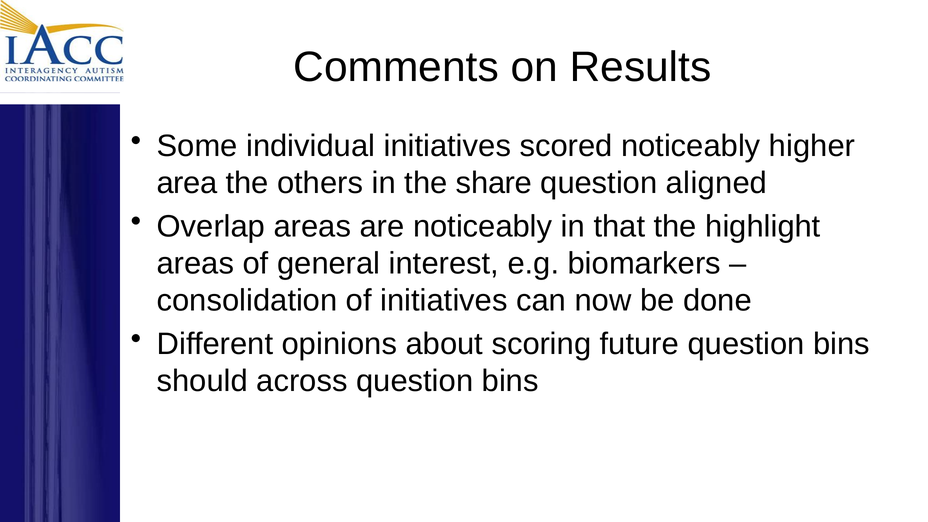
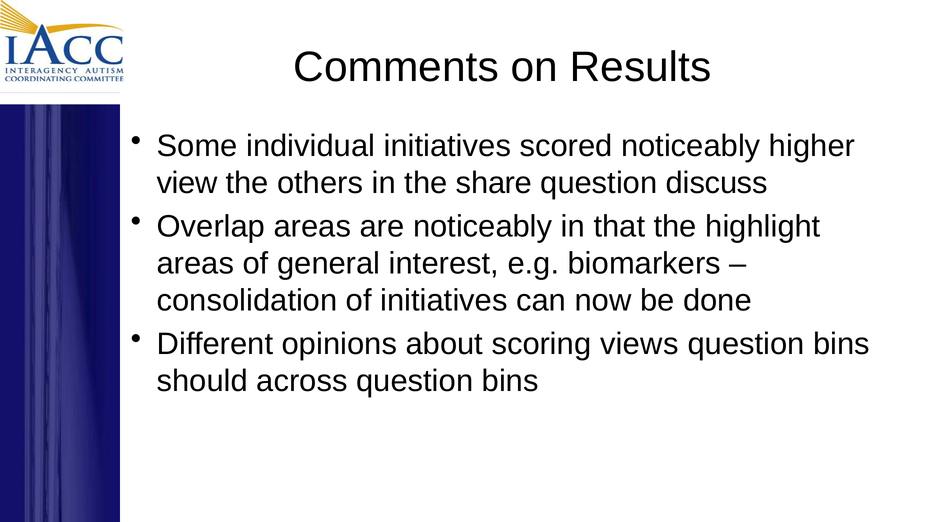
area: area -> view (187, 183)
aligned: aligned -> discuss (717, 183)
future: future -> views (639, 344)
